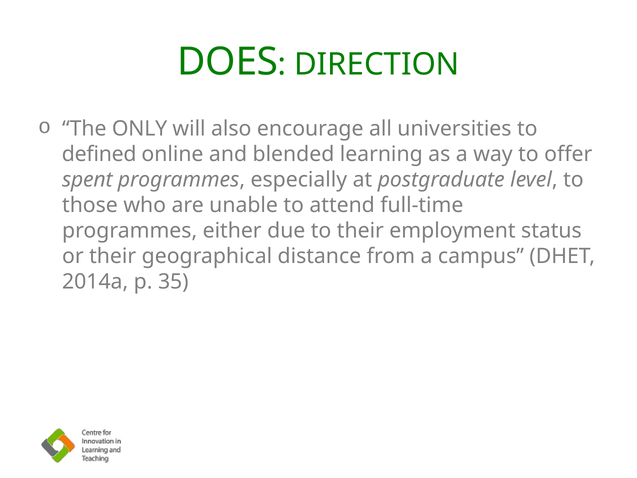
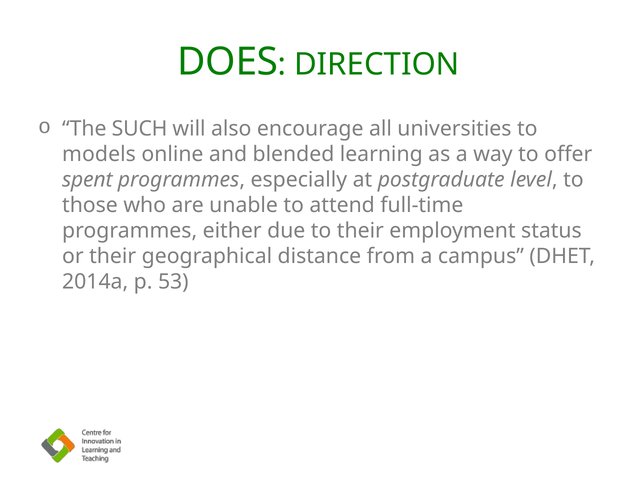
ONLY: ONLY -> SUCH (140, 129)
defined: defined -> models (99, 154)
35: 35 -> 53 (173, 282)
